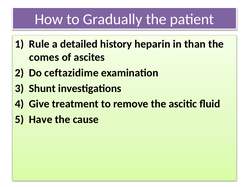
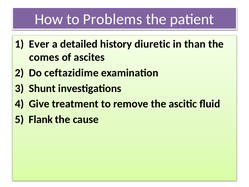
Gradually: Gradually -> Problems (113, 19)
Rule: Rule -> Ever (39, 44)
heparin: heparin -> diuretic (152, 44)
Have: Have -> Flank (41, 119)
